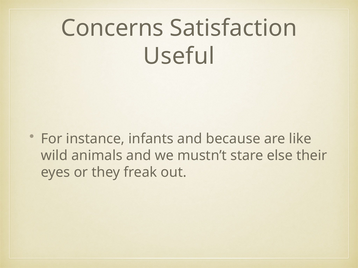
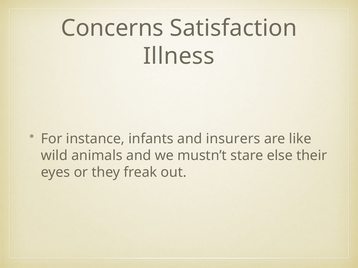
Useful: Useful -> Illness (179, 56)
because: because -> insurers (233, 139)
